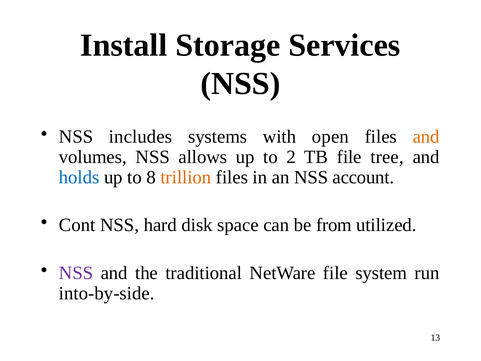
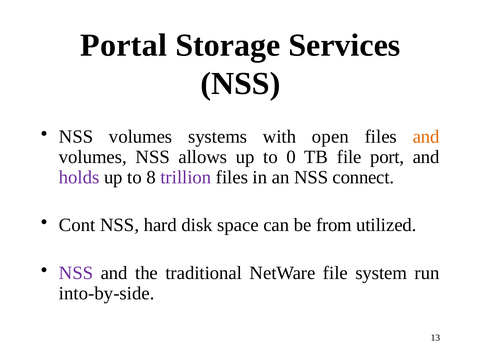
Install: Install -> Portal (124, 45)
NSS includes: includes -> volumes (141, 137)
2: 2 -> 0 (291, 157)
tree: tree -> port (387, 157)
holds colour: blue -> purple (79, 177)
trillion colour: orange -> purple (186, 177)
account: account -> connect (363, 177)
